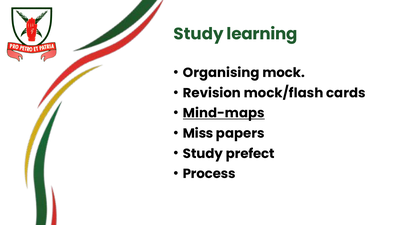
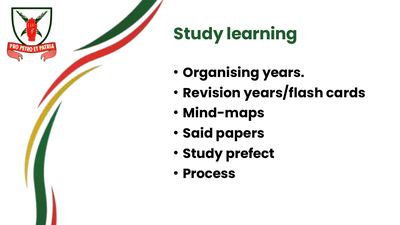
mock: mock -> years (284, 73)
mock/flash: mock/flash -> years/flash (284, 93)
Mind-maps underline: present -> none (224, 113)
Miss: Miss -> Said (198, 133)
